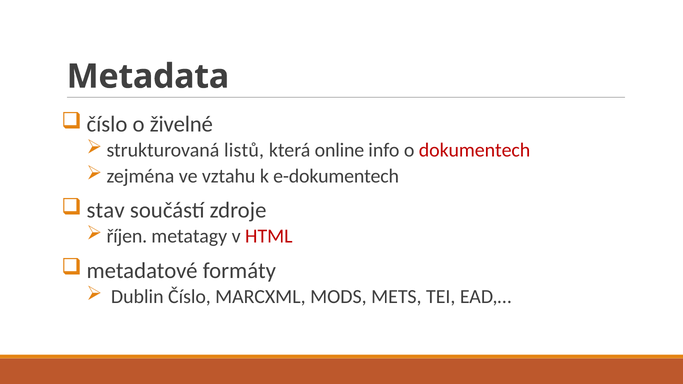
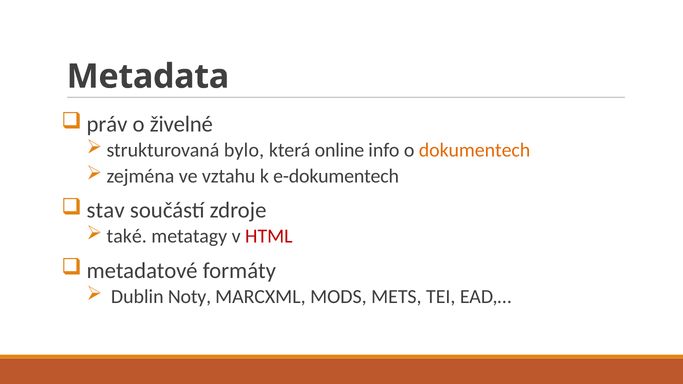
číslo: číslo -> práv (107, 124)
listů: listů -> bylo (244, 150)
dokumentech colour: red -> orange (475, 150)
říjen: říjen -> také (127, 236)
Dublin Číslo: Číslo -> Noty (190, 297)
